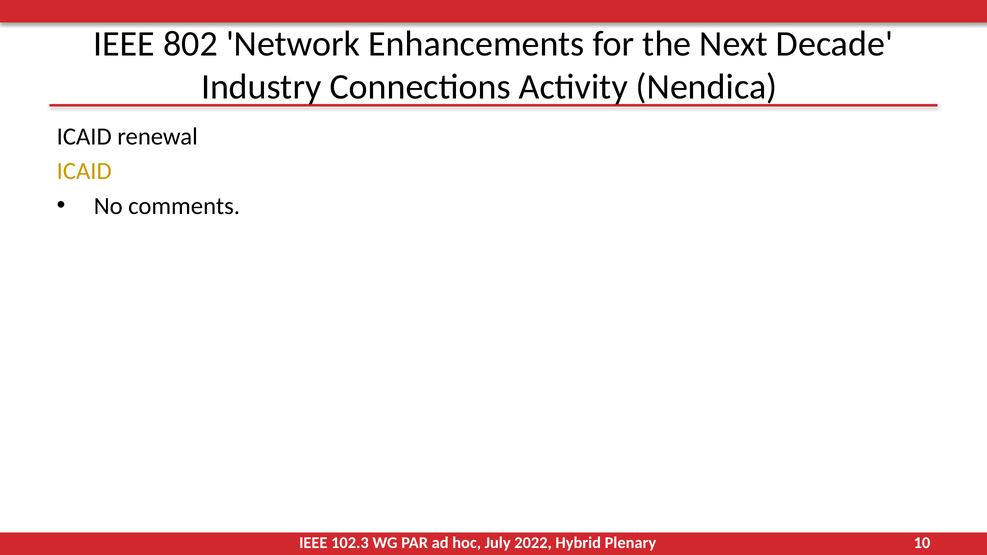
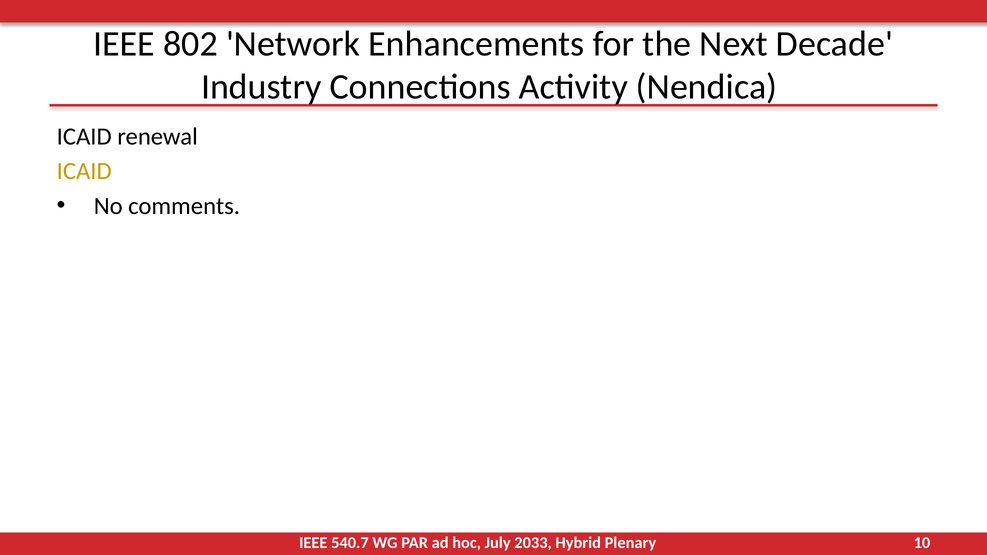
102.3: 102.3 -> 540.7 (350, 543)
2022: 2022 -> 2033 (533, 543)
